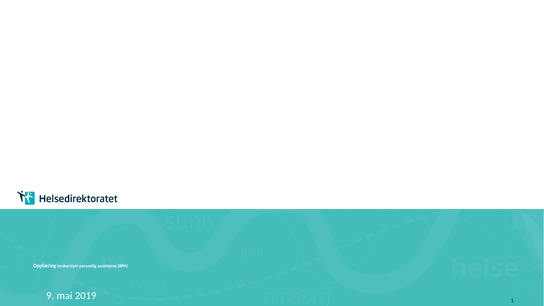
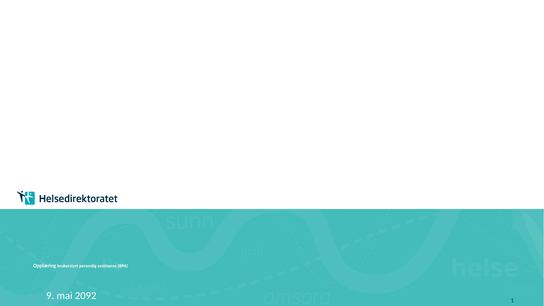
2019: 2019 -> 2092 (86, 296)
